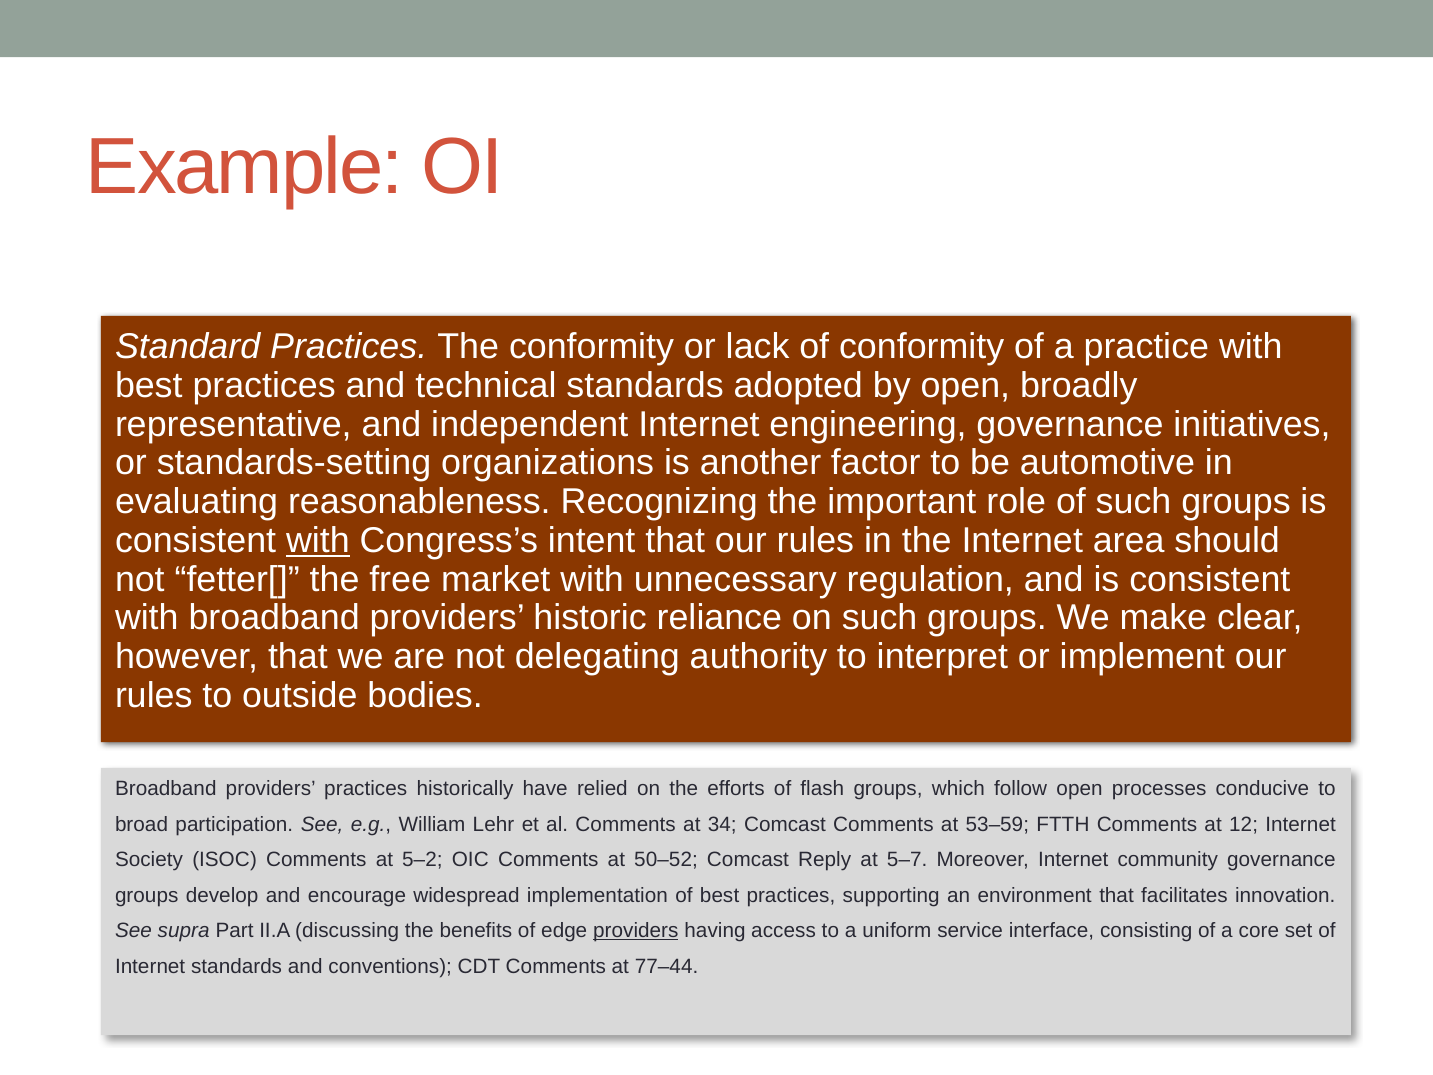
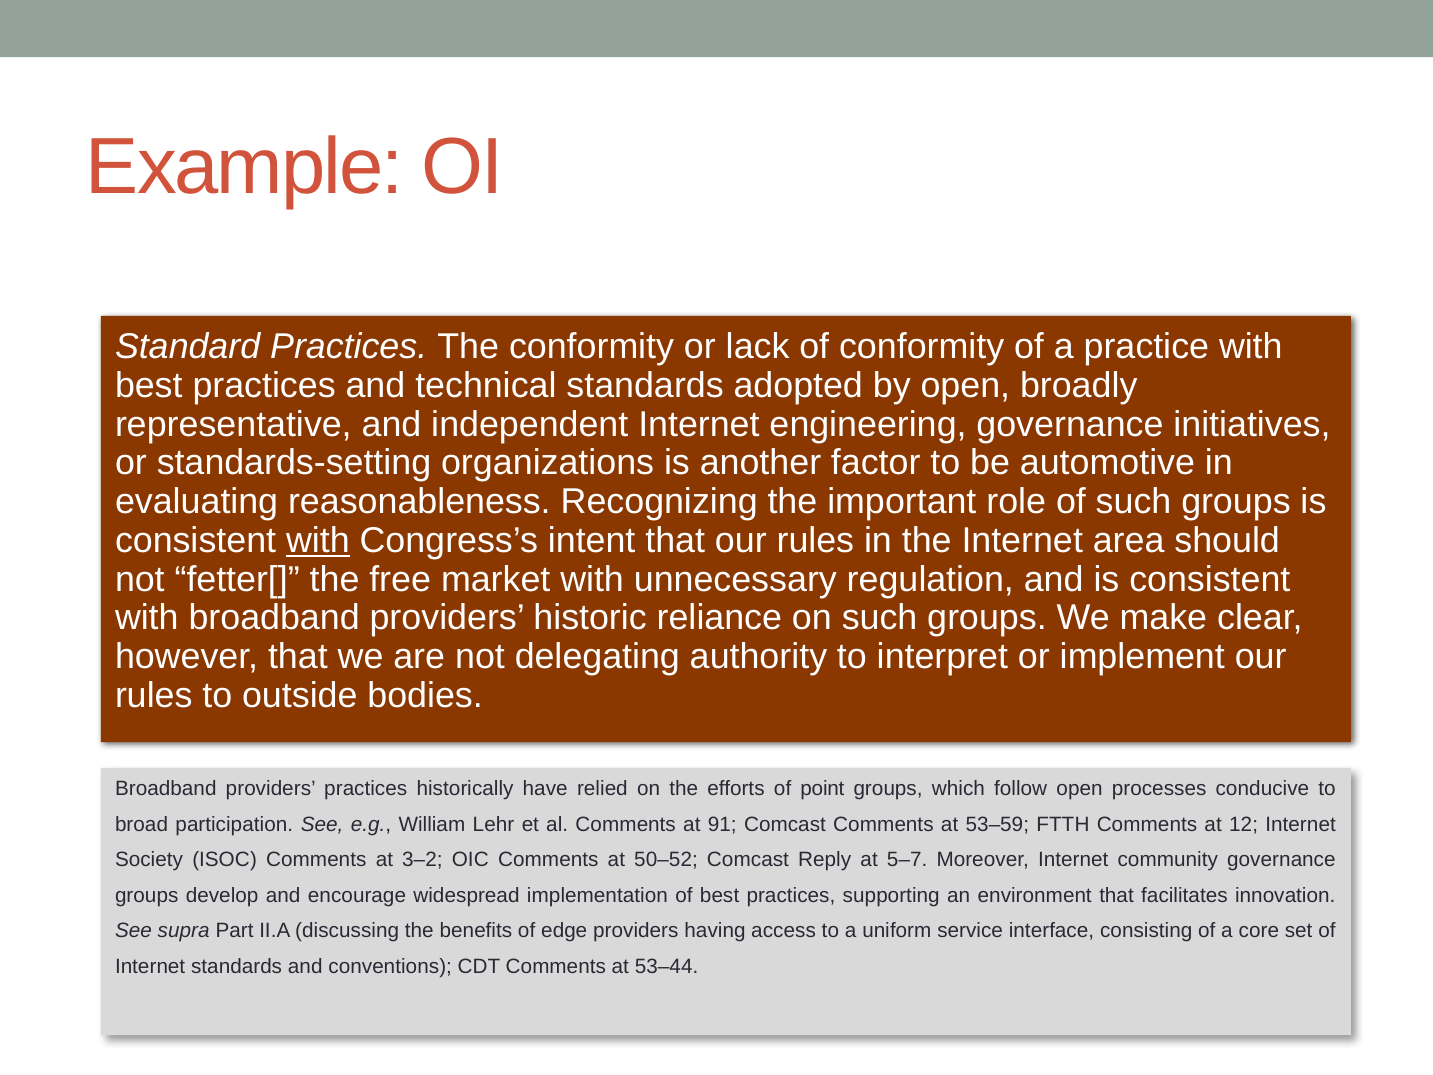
flash: flash -> point (822, 789)
34: 34 -> 91 (722, 824)
5–2: 5–2 -> 3–2 (422, 860)
providers underline: present -> none (636, 931)
77–44: 77–44 -> 53–44 (667, 966)
